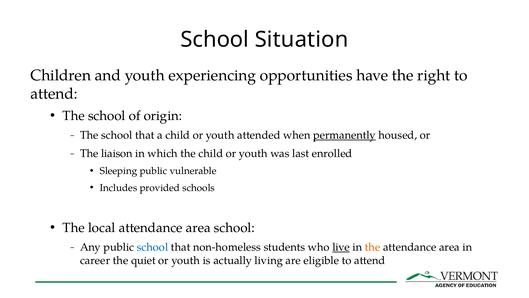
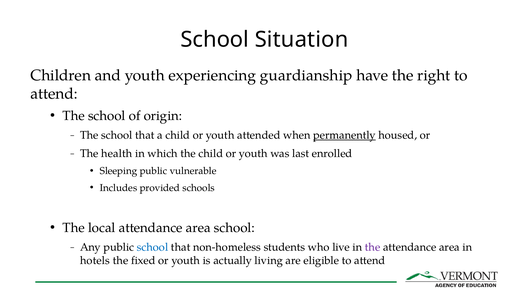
opportunities: opportunities -> guardianship (306, 75)
liaison: liaison -> health (117, 153)
live underline: present -> none (341, 247)
the colour: orange -> purple (373, 247)
career: career -> hotels (95, 260)
quiet: quiet -> fixed (143, 260)
